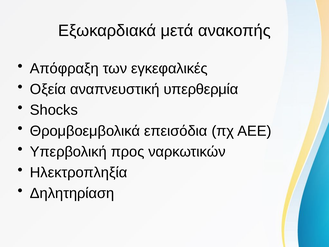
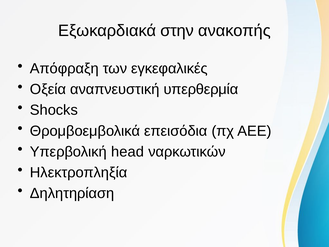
μετά: μετά -> στην (177, 31)
προς: προς -> head (127, 152)
